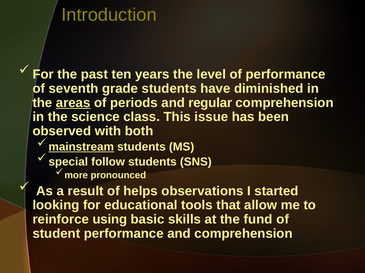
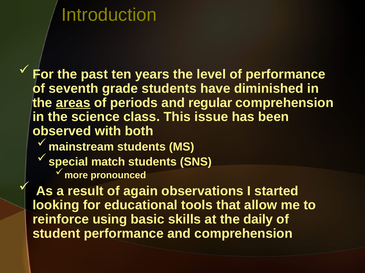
mainstream underline: present -> none (81, 147)
follow: follow -> match (108, 162)
helps: helps -> again (141, 191)
fund: fund -> daily (258, 220)
